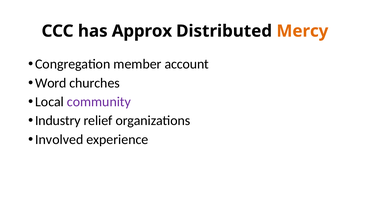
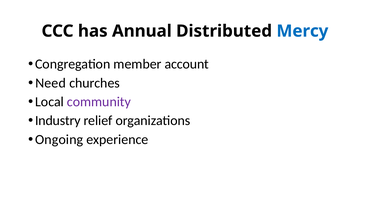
Approx: Approx -> Annual (142, 31)
Mercy colour: orange -> blue (302, 31)
Word: Word -> Need (51, 83)
Involved: Involved -> Ongoing (59, 140)
